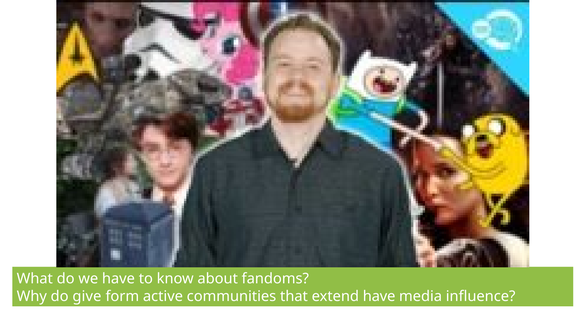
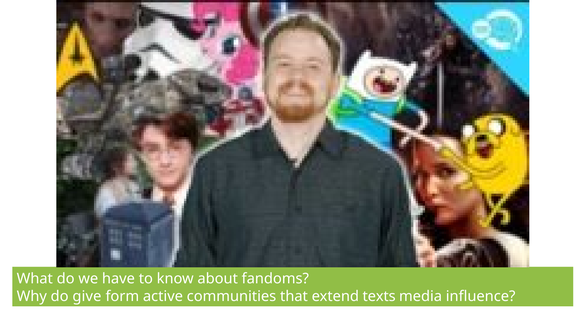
extend have: have -> texts (379, 296)
